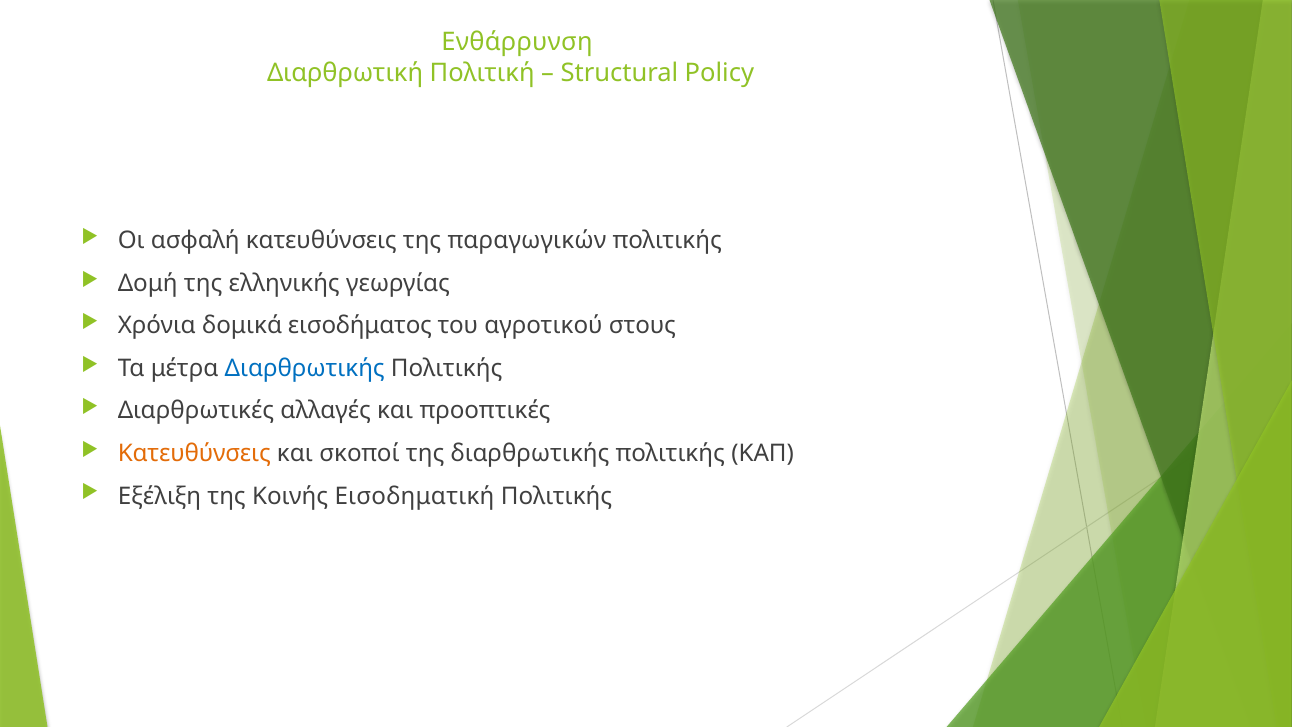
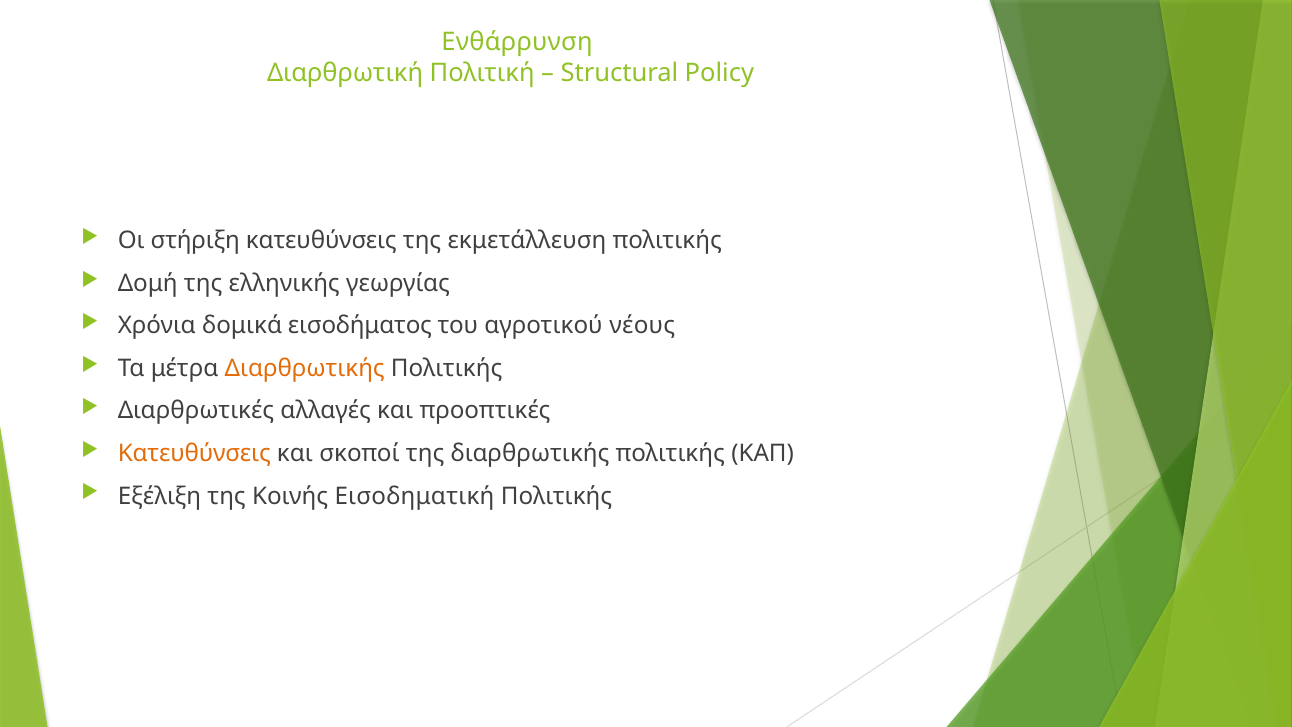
ασφαλή: ασφαλή -> στήριξη (195, 241)
παραγωγικών: παραγωγικών -> εκμετάλλευση (527, 241)
στους: στους -> νέους (642, 326)
Διαρθρωτικής colour: blue -> orange (305, 368)
